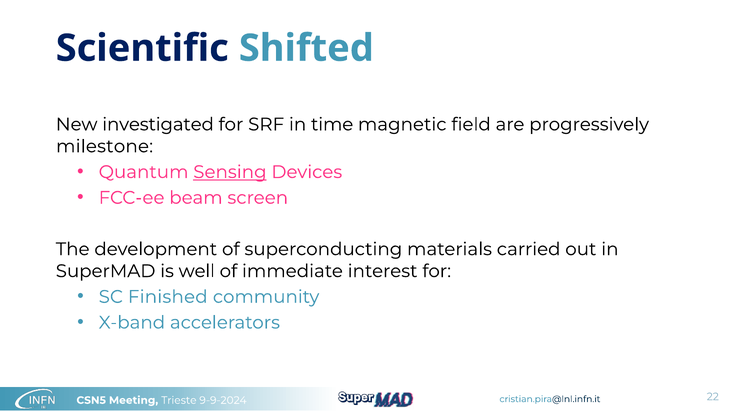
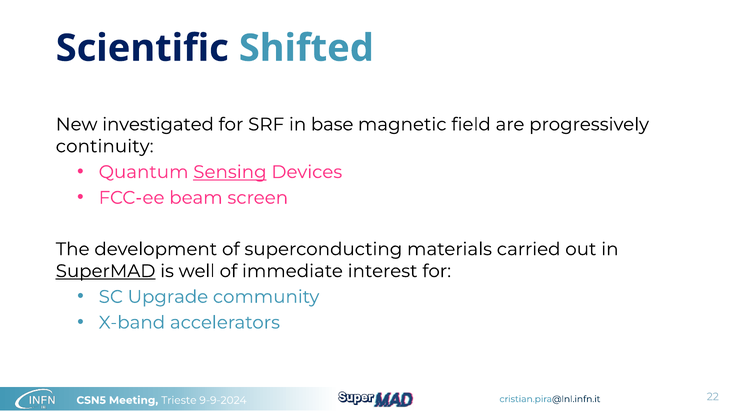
time: time -> base (332, 124)
milestone: milestone -> continuity (105, 146)
SuperMAD underline: none -> present (106, 271)
Finished: Finished -> Upgrade (168, 297)
